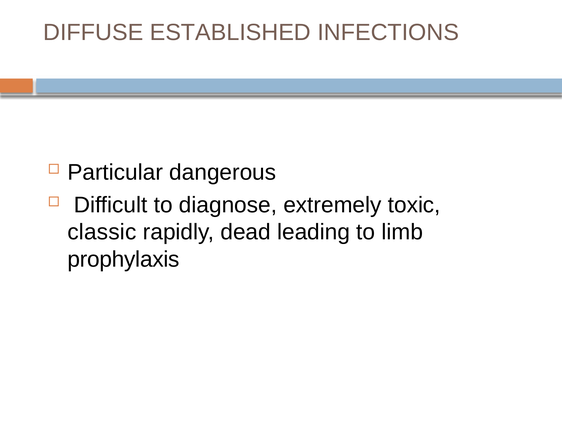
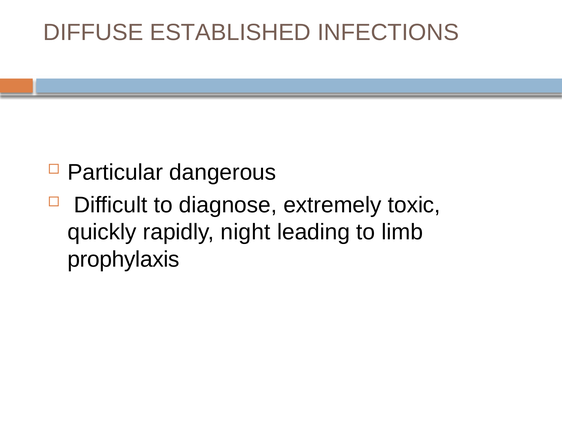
classic: classic -> quickly (102, 232)
dead: dead -> night (246, 232)
